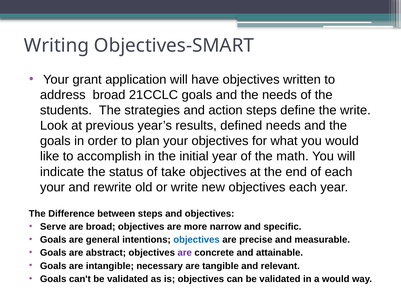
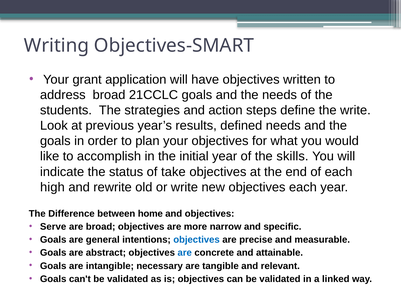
math: math -> skills (293, 156)
your: your -> high (52, 187)
between steps: steps -> home (150, 214)
are colour: purple -> blue (185, 253)
a would: would -> linked (336, 279)
